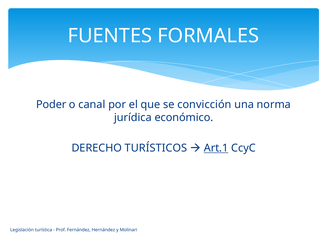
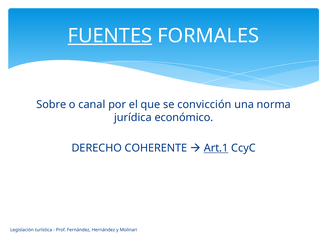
FUENTES underline: none -> present (110, 36)
Poder: Poder -> Sobre (51, 105)
TURÍSTICOS: TURÍSTICOS -> COHERENTE (156, 148)
